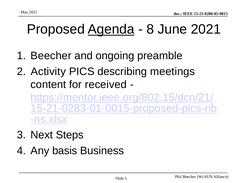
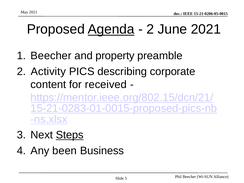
8: 8 -> 2 (150, 29)
ongoing: ongoing -> property (115, 56)
meetings: meetings -> corporate (173, 72)
Steps underline: none -> present (70, 135)
basis: basis -> been (65, 151)
